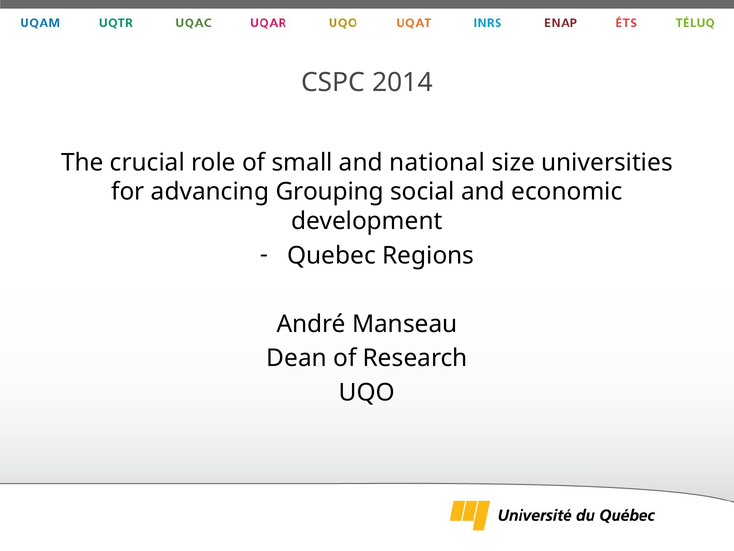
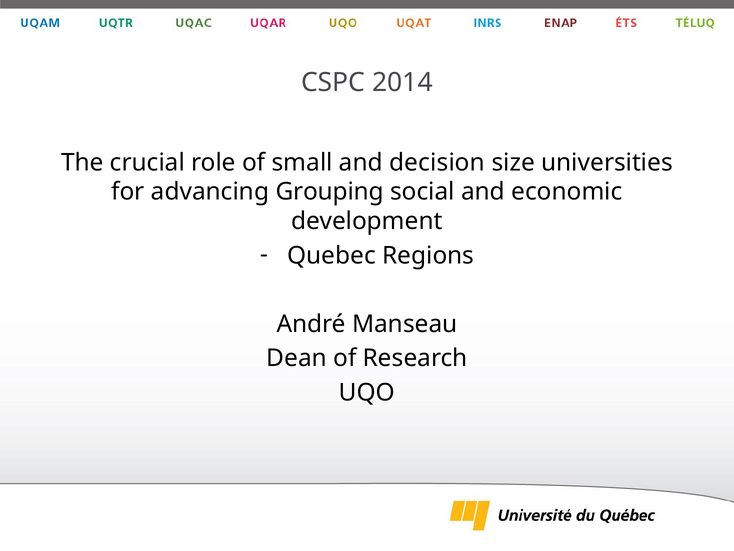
national: national -> decision (437, 162)
